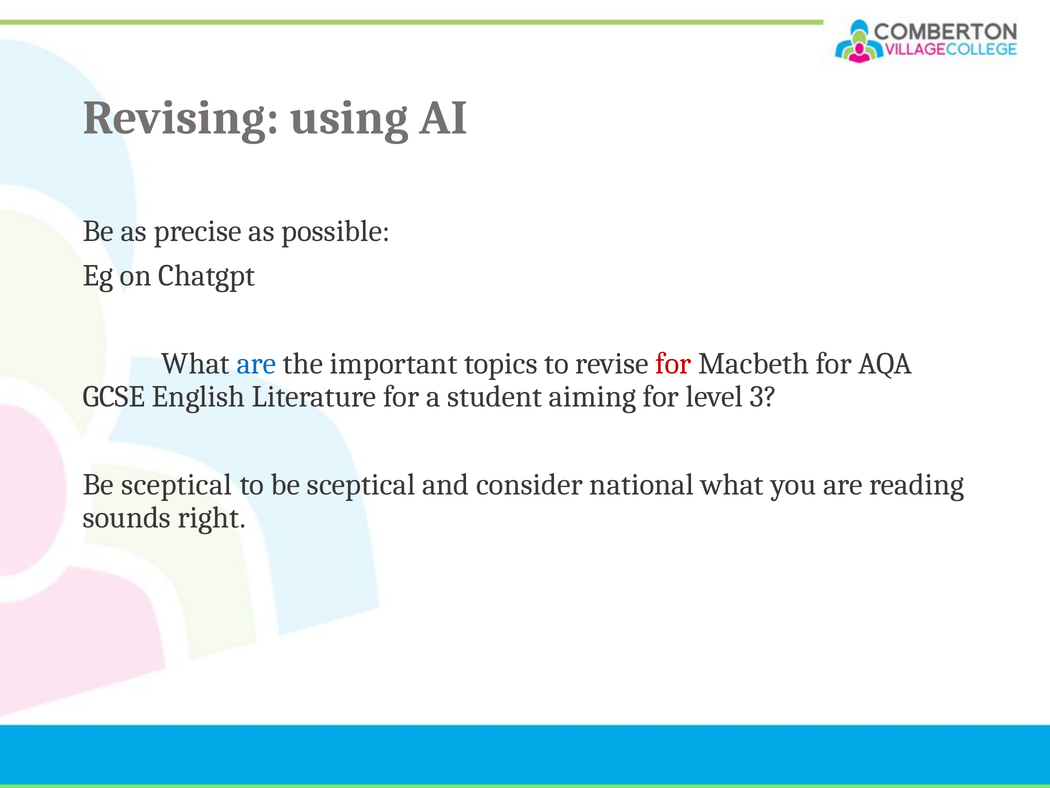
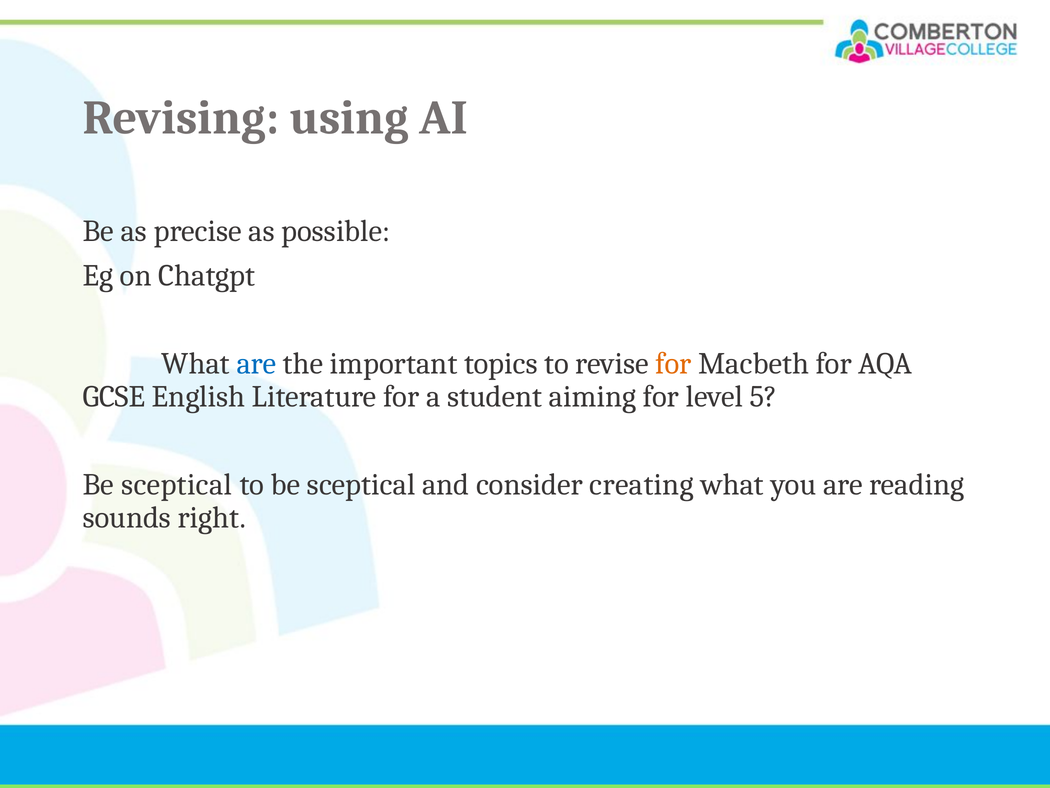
for colour: red -> orange (673, 363)
3: 3 -> 5 (763, 396)
national: national -> creating (642, 484)
